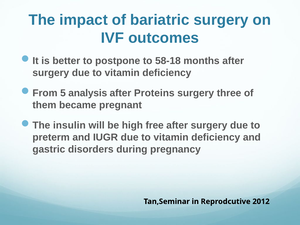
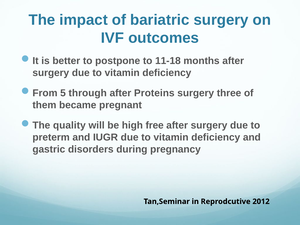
58-18: 58-18 -> 11-18 (168, 61)
analysis: analysis -> through (88, 93)
insulin: insulin -> quality (69, 125)
